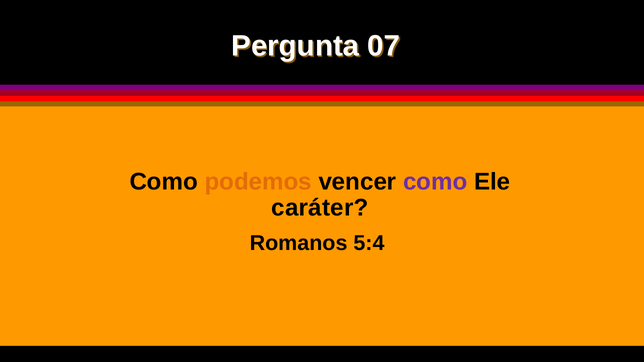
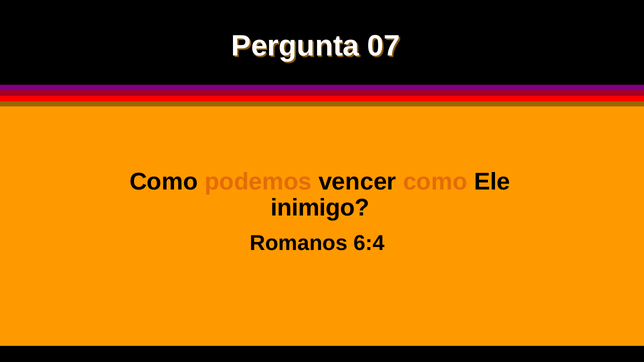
como colour: purple -> orange (435, 182)
caráter: caráter -> inimigo (320, 208)
5:4: 5:4 -> 6:4 (369, 243)
